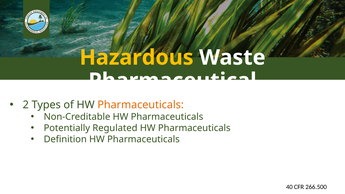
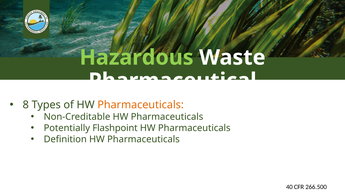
Hazardous colour: yellow -> light green (137, 58)
2: 2 -> 8 (26, 105)
Regulated: Regulated -> Flashpoint (115, 128)
